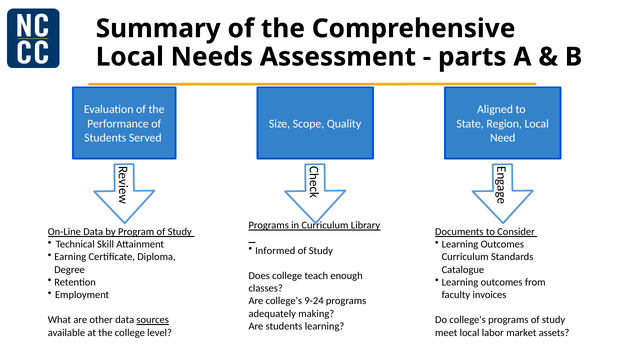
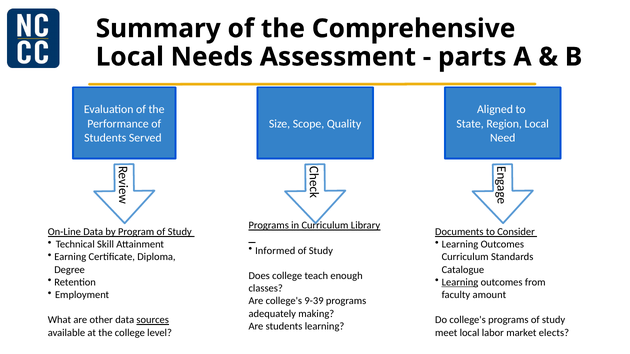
Learning underline: none -> present (460, 283)
invoices: invoices -> amount (489, 295)
9-24: 9-24 -> 9-39 (314, 301)
assets: assets -> elects (554, 333)
